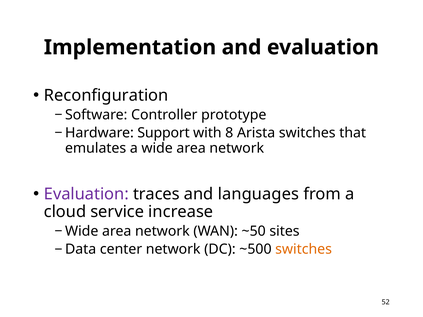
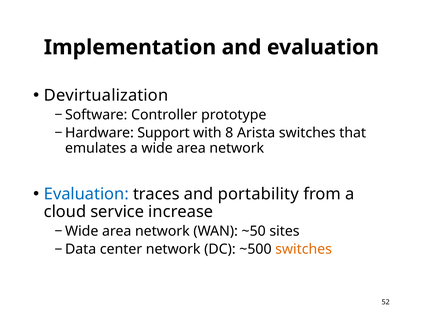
Reconfiguration: Reconfiguration -> Devirtualization (106, 95)
Evaluation colour: purple -> blue (86, 194)
languages: languages -> portability (258, 194)
